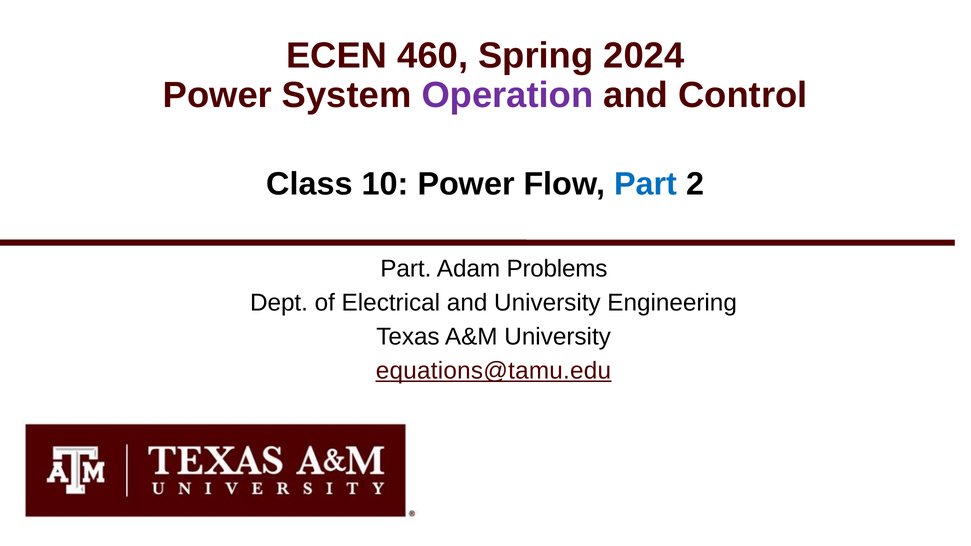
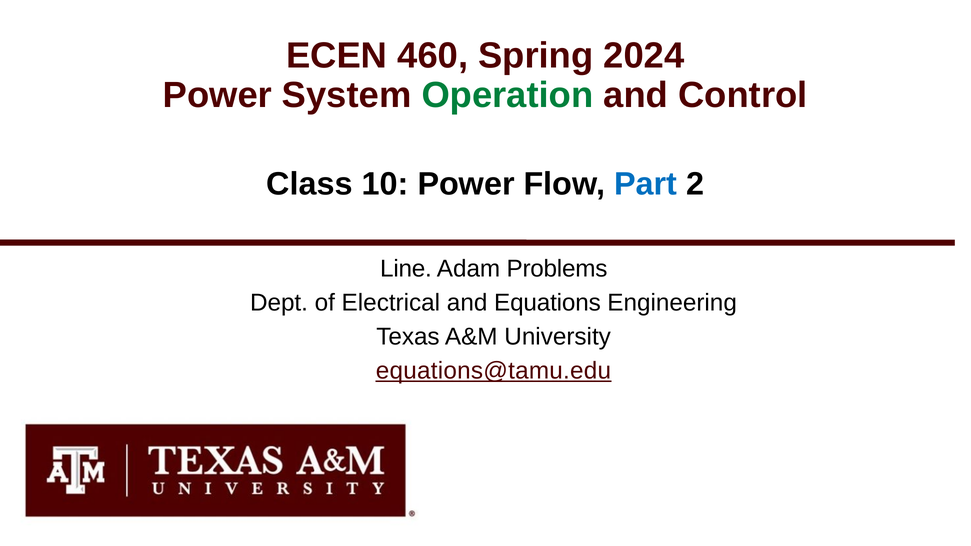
Operation colour: purple -> green (507, 95)
Part: Part -> Line (406, 269)
and University: University -> Equations (547, 303)
